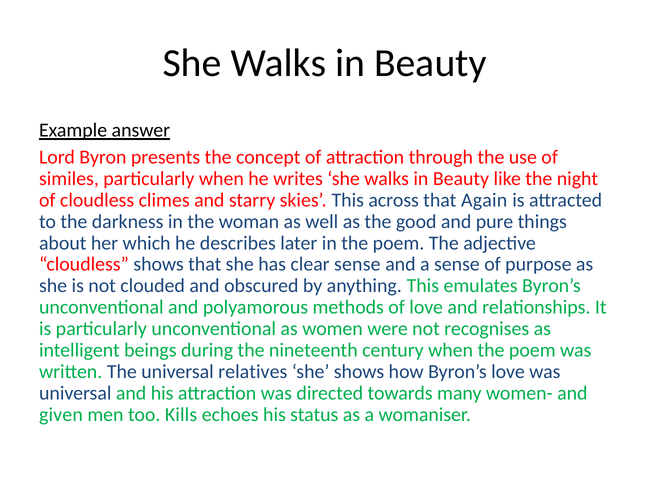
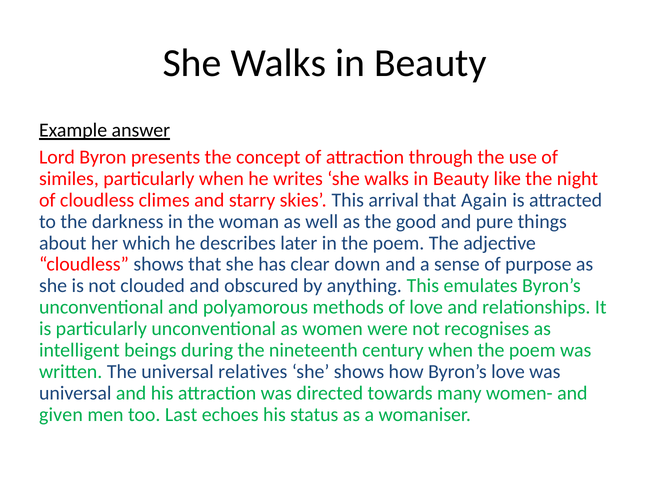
across: across -> arrival (394, 200)
clear sense: sense -> down (357, 265)
Kills: Kills -> Last (181, 415)
